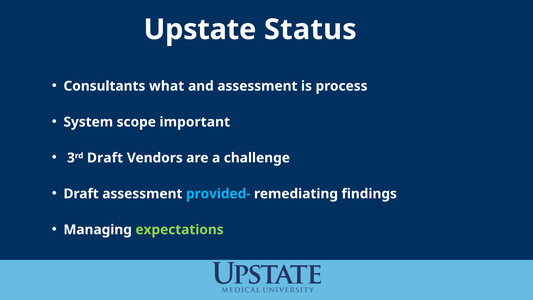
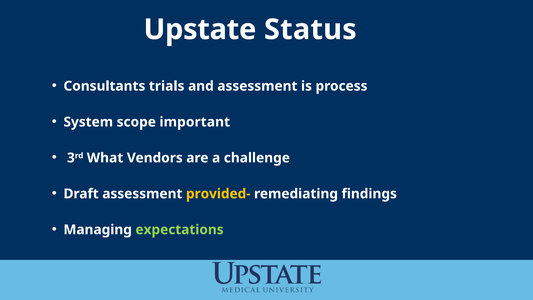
what: what -> trials (167, 86)
Draft: Draft -> What (105, 158)
provided- colour: light blue -> yellow (218, 194)
